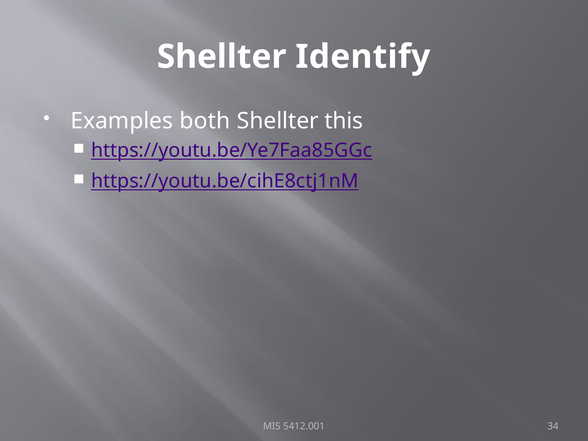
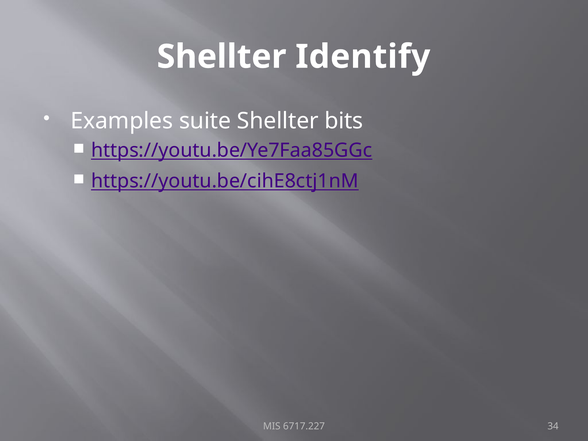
both: both -> suite (205, 121)
this: this -> bits (344, 121)
5412.001: 5412.001 -> 6717.227 (304, 426)
